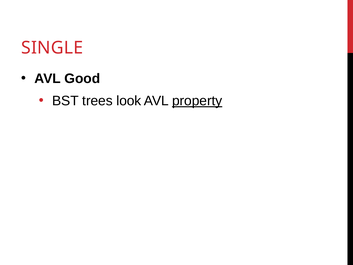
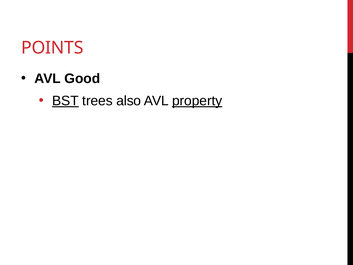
SINGLE: SINGLE -> POINTS (52, 48)
BST underline: none -> present (65, 101)
look: look -> also (129, 101)
